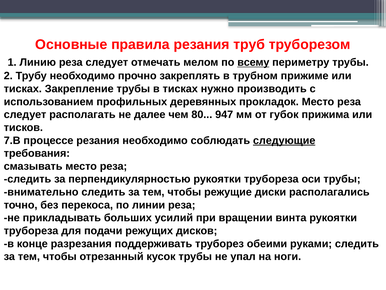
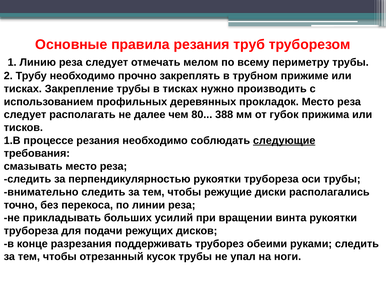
всему underline: present -> none (253, 62)
947: 947 -> 388 (224, 114)
7.В: 7.В -> 1.В (12, 140)
